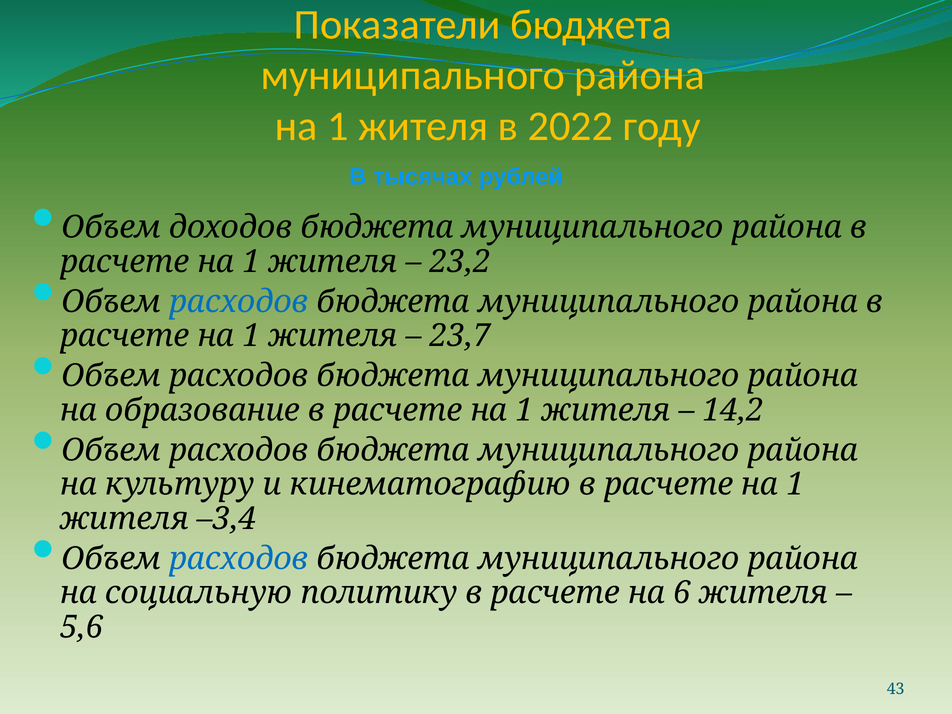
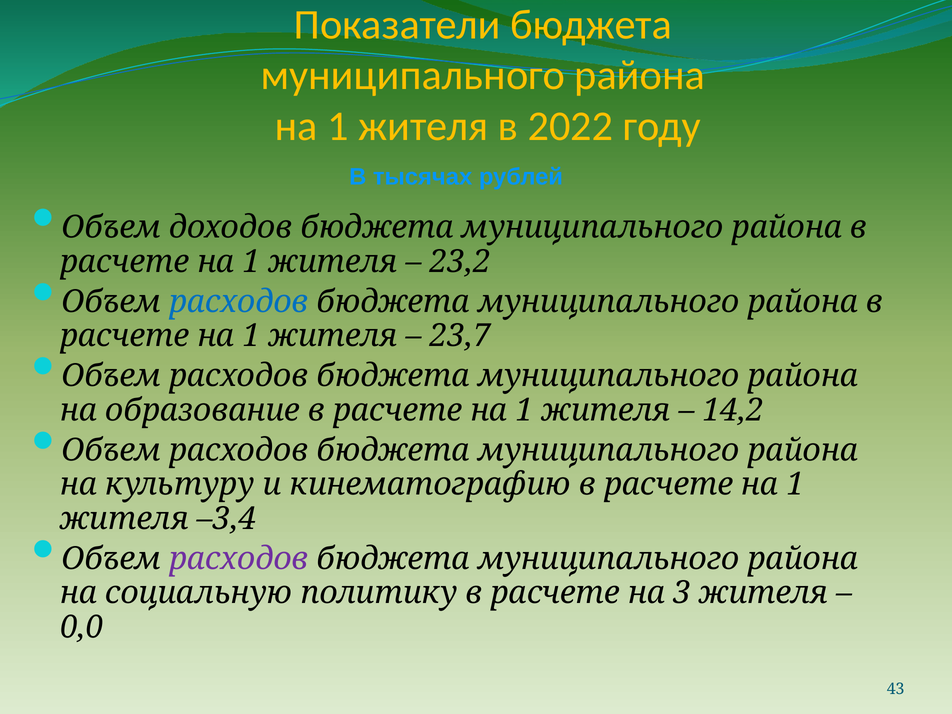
расходов colour: blue -> purple (239, 559)
6: 6 -> 3 (682, 593)
5,6: 5,6 -> 0,0 (82, 627)
